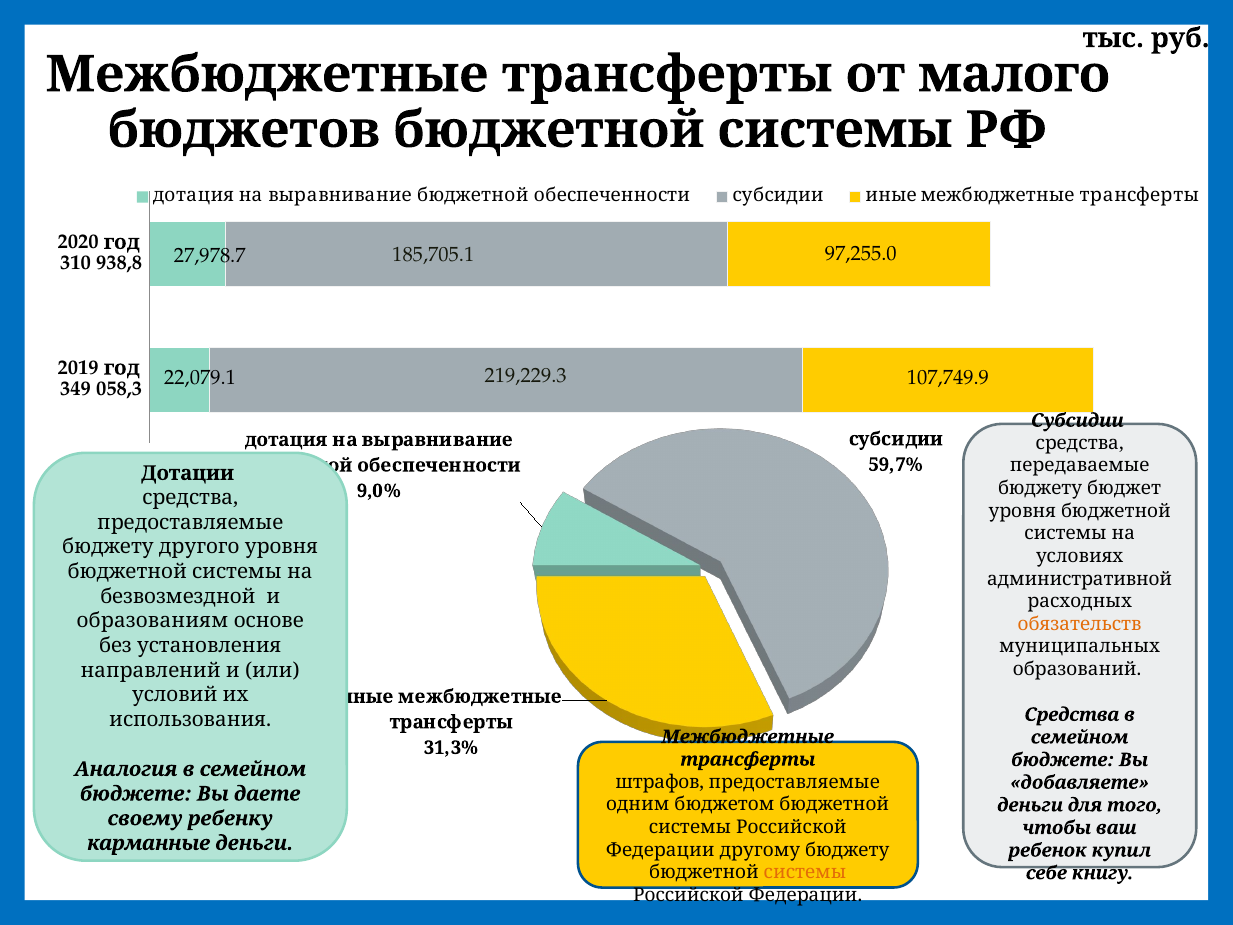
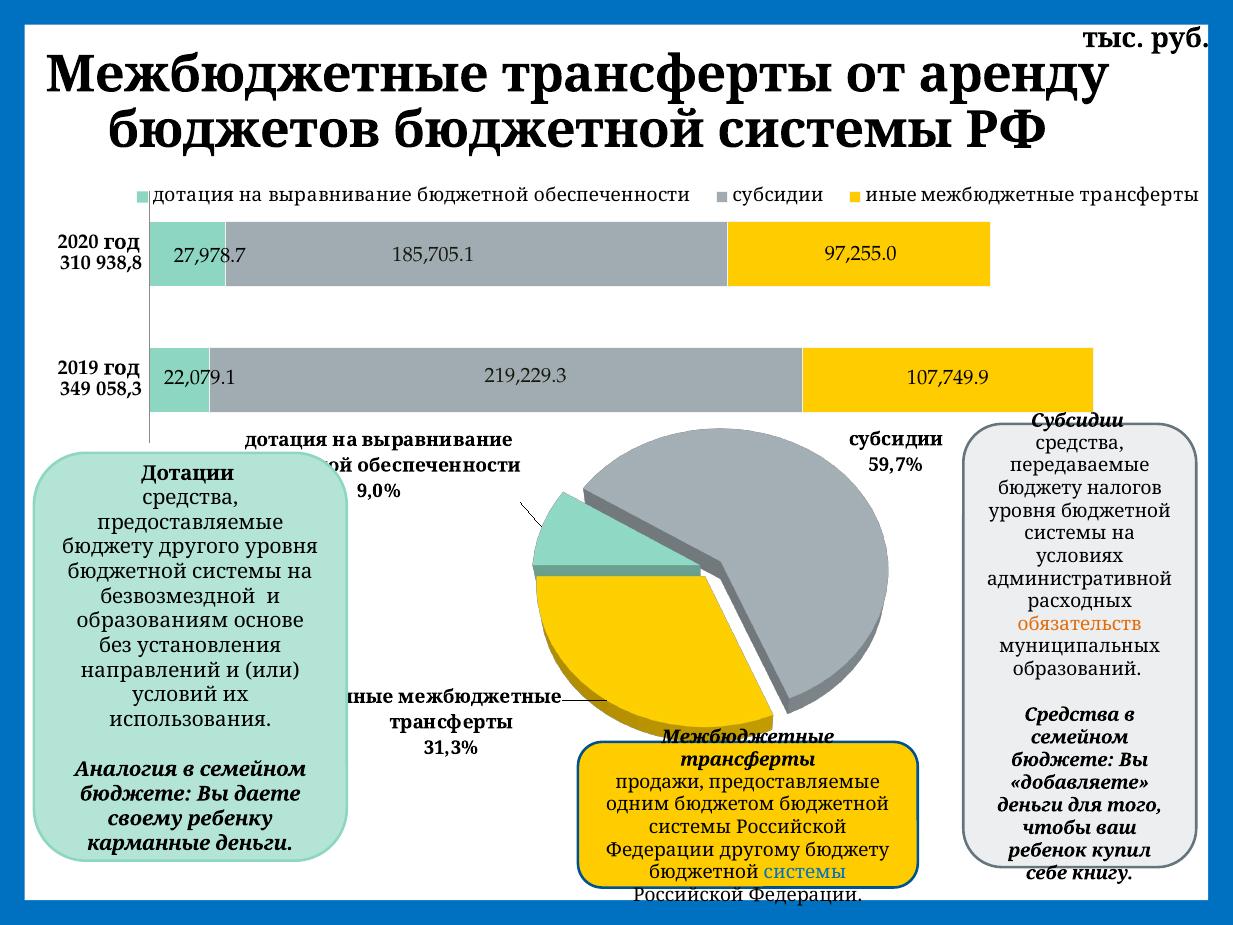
малого: малого -> аренду (1014, 75)
бюджет: бюджет -> налогов (1124, 488)
штрафов: штрафов -> продажи (660, 782)
системы colour: orange -> blue (805, 872)
